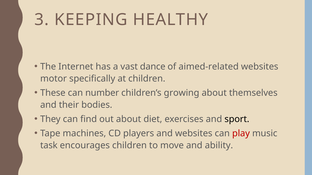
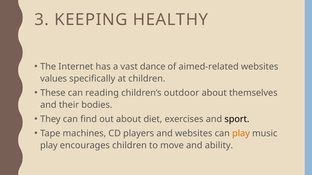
motor: motor -> values (54, 79)
number: number -> reading (102, 93)
growing: growing -> outdoor (182, 93)
play colour: red -> orange (241, 134)
task: task -> play (49, 146)
